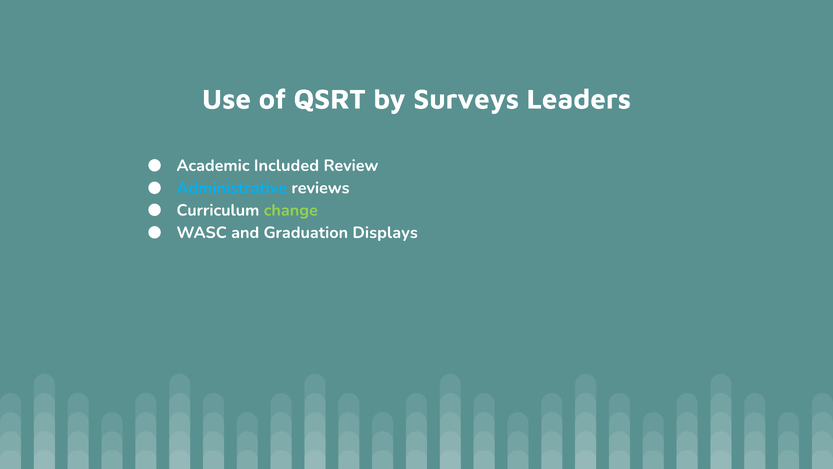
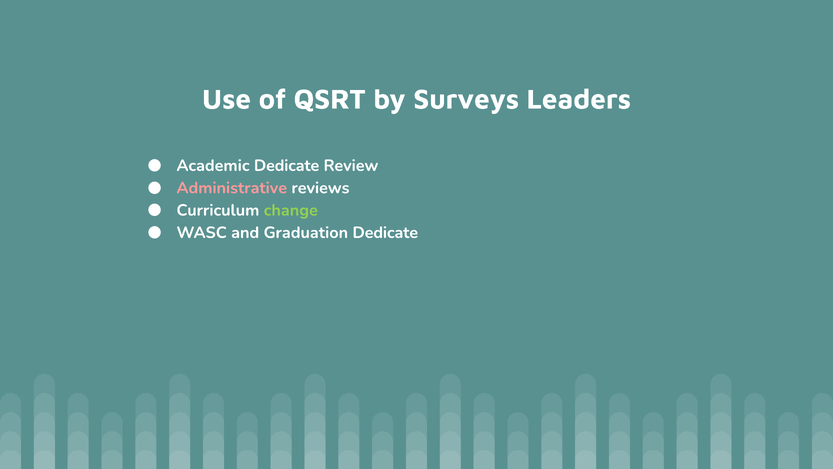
Academic Included: Included -> Dedicate (287, 165)
Administrative colour: light blue -> pink (232, 188)
Graduation Displays: Displays -> Dedicate (385, 232)
